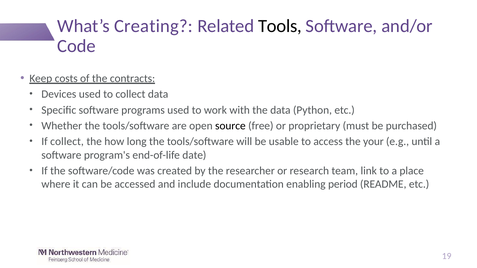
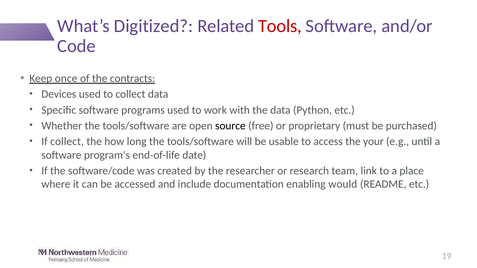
Creating: Creating -> Digitized (154, 26)
Tools colour: black -> red (280, 26)
costs: costs -> once (66, 79)
period: period -> would (343, 184)
